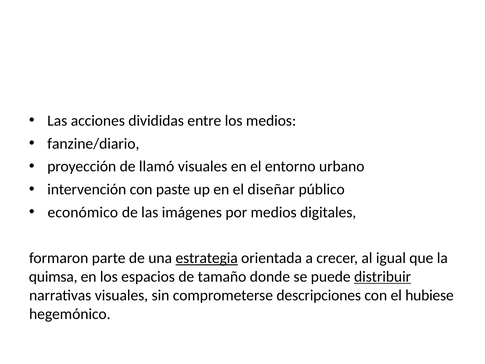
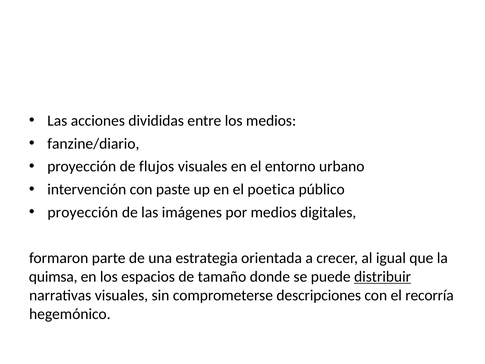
llamó: llamó -> flujos (157, 166)
diseñar: diseñar -> poetica (271, 189)
económico: económico -> proyección (83, 212)
estrategia underline: present -> none (207, 258)
hubiese: hubiese -> recorría (429, 295)
